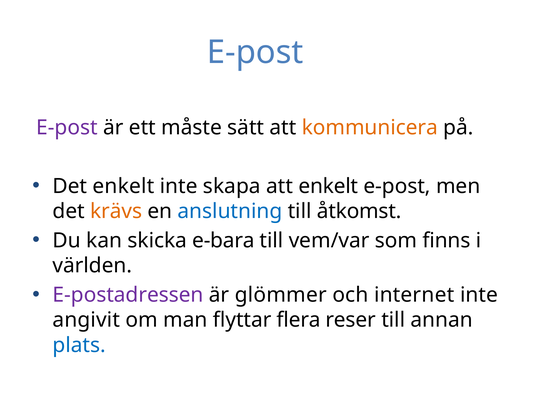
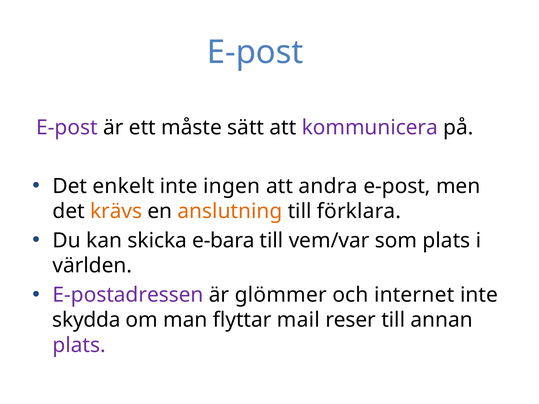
kommunicera colour: orange -> purple (370, 128)
skapa: skapa -> ingen (232, 186)
att enkelt: enkelt -> andra (328, 186)
anslutning colour: blue -> orange (230, 211)
åtkomst: åtkomst -> förklara (359, 211)
som finns: finns -> plats (446, 241)
angivit: angivit -> skydda (86, 320)
flera: flera -> mail (298, 320)
plats colour: blue -> purple (79, 345)
